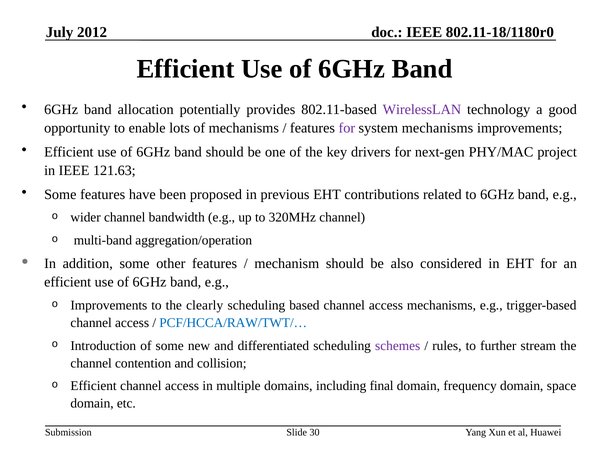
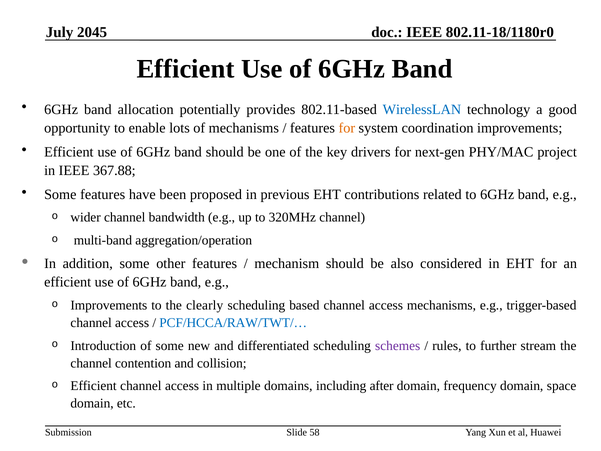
2012: 2012 -> 2045 (92, 32)
WirelessLAN colour: purple -> blue (422, 109)
for colour: purple -> orange (347, 128)
system mechanisms: mechanisms -> coordination (438, 128)
121.63: 121.63 -> 367.88 (114, 171)
final: final -> after (382, 386)
30: 30 -> 58 (315, 432)
